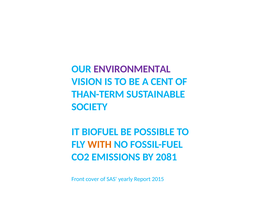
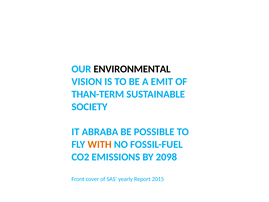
ENVIRONMENTAL colour: purple -> black (132, 69)
CENT: CENT -> EMIT (162, 82)
BIOFUEL: BIOFUEL -> ABRABA (100, 132)
2081: 2081 -> 2098 (166, 157)
